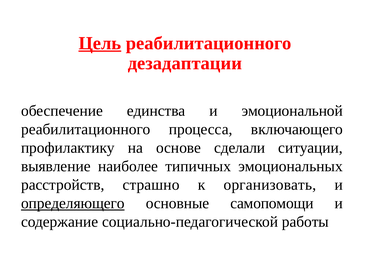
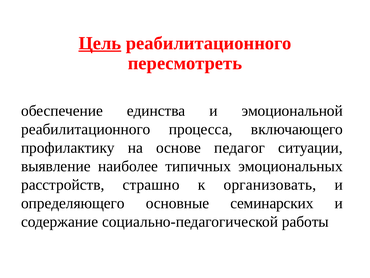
дезадаптации: дезадаптации -> пересмотреть (185, 63)
сделали: сделали -> педагог (240, 147)
определяющего underline: present -> none (73, 203)
самопомощи: самопомощи -> семинарских (272, 203)
